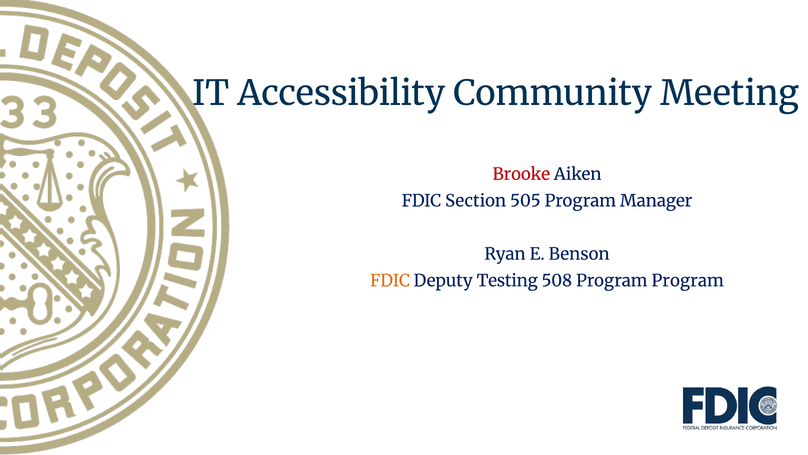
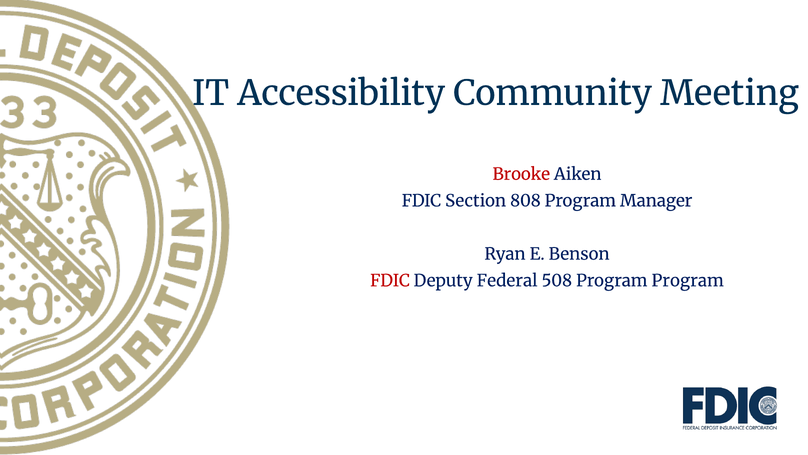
505: 505 -> 808 (525, 201)
FDIC colour: orange -> red (390, 280)
Testing: Testing -> Federal (507, 280)
